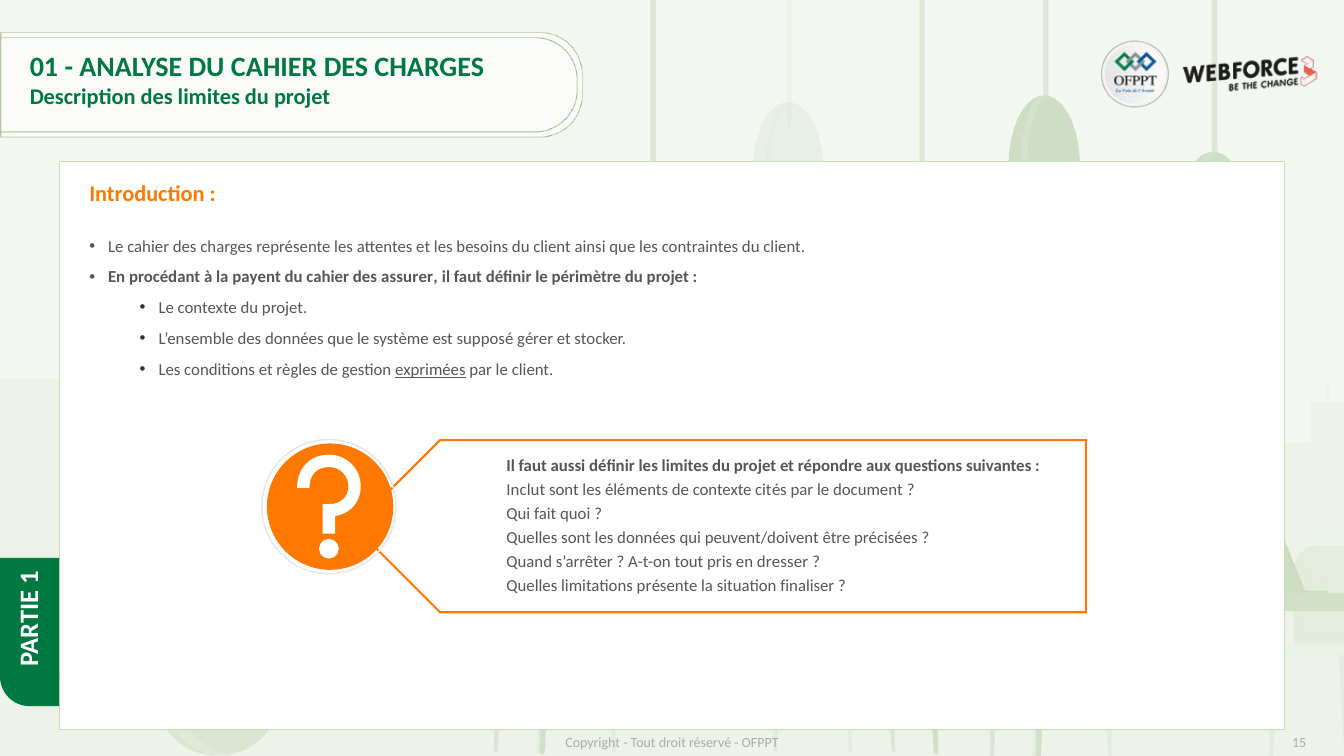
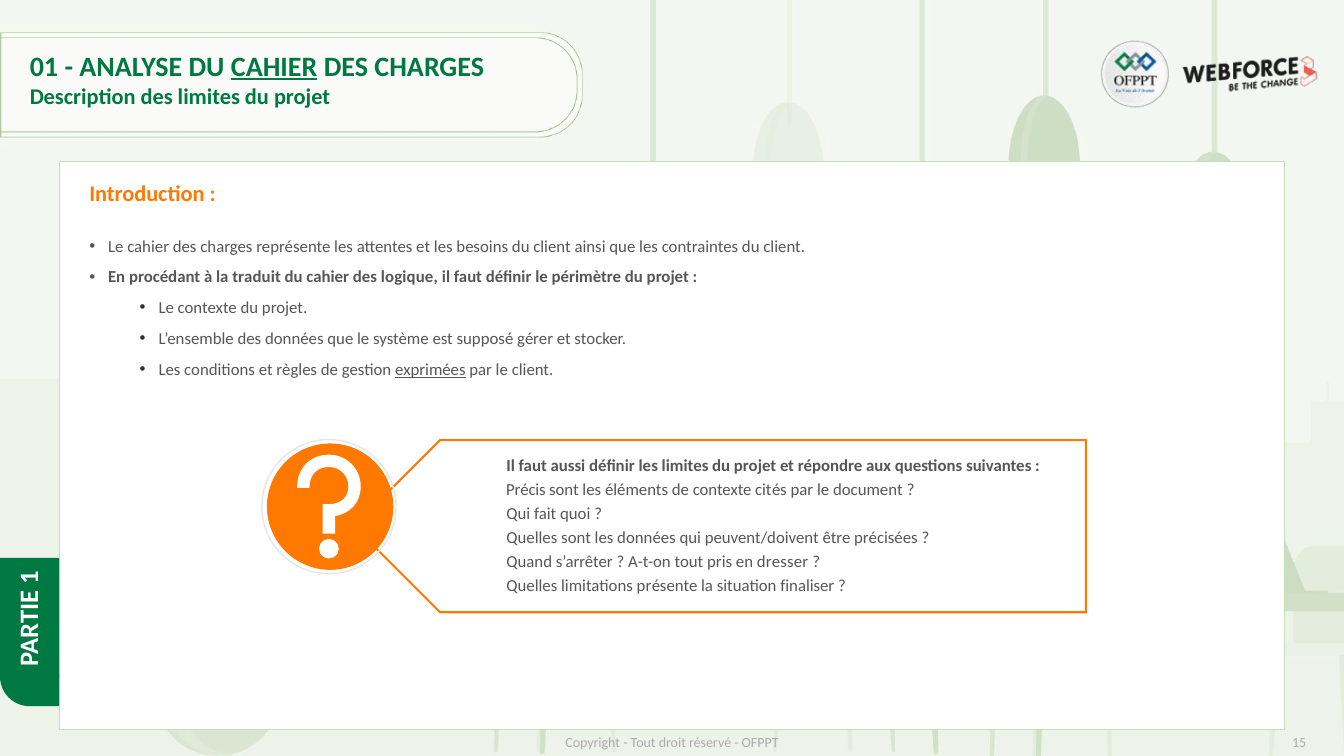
CAHIER underline: none -> present (274, 67)
payent: payent -> traduit (257, 277)
assurer: assurer -> logique (409, 277)
Inclut: Inclut -> Précis (526, 490)
